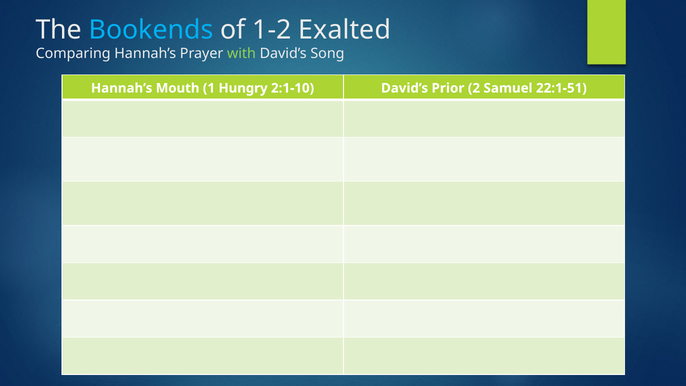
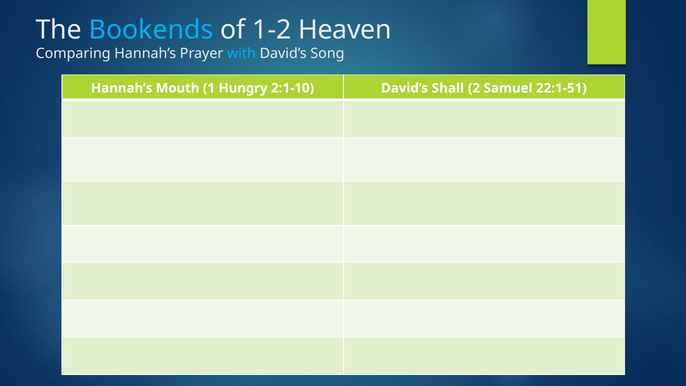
Exalted: Exalted -> Heaven (345, 30)
with colour: light green -> light blue (242, 54)
Prior: Prior -> Shall (448, 88)
